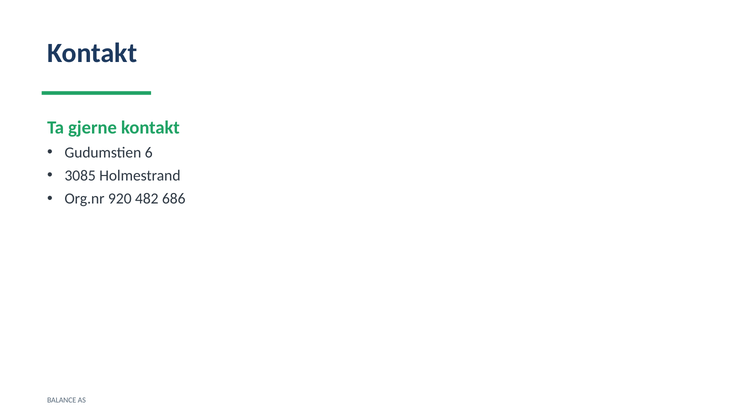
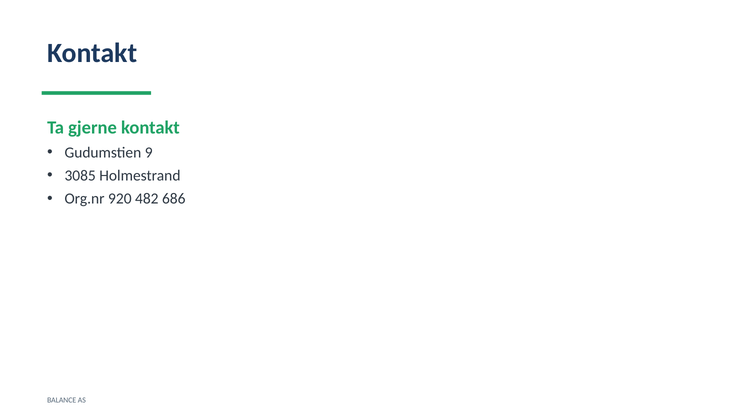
6: 6 -> 9 (149, 152)
